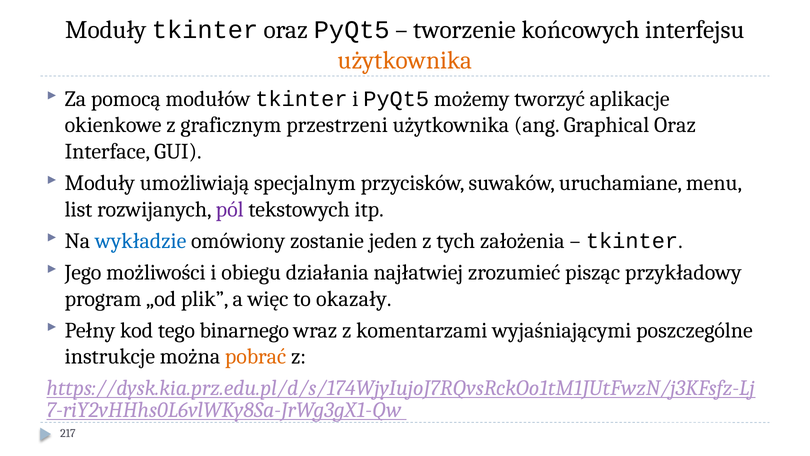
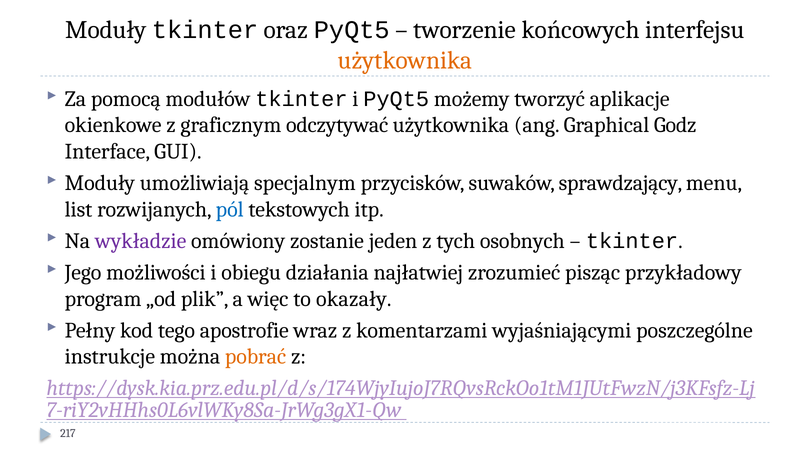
przestrzeni: przestrzeni -> odczytywać (337, 125)
Graphical Oraz: Oraz -> Godz (675, 125)
uruchamiane: uruchamiane -> sprawdzający (620, 183)
pól colour: purple -> blue (230, 209)
wykładzie colour: blue -> purple (141, 241)
założenia: założenia -> osobnych (522, 241)
binarnego: binarnego -> apostrofie (244, 330)
